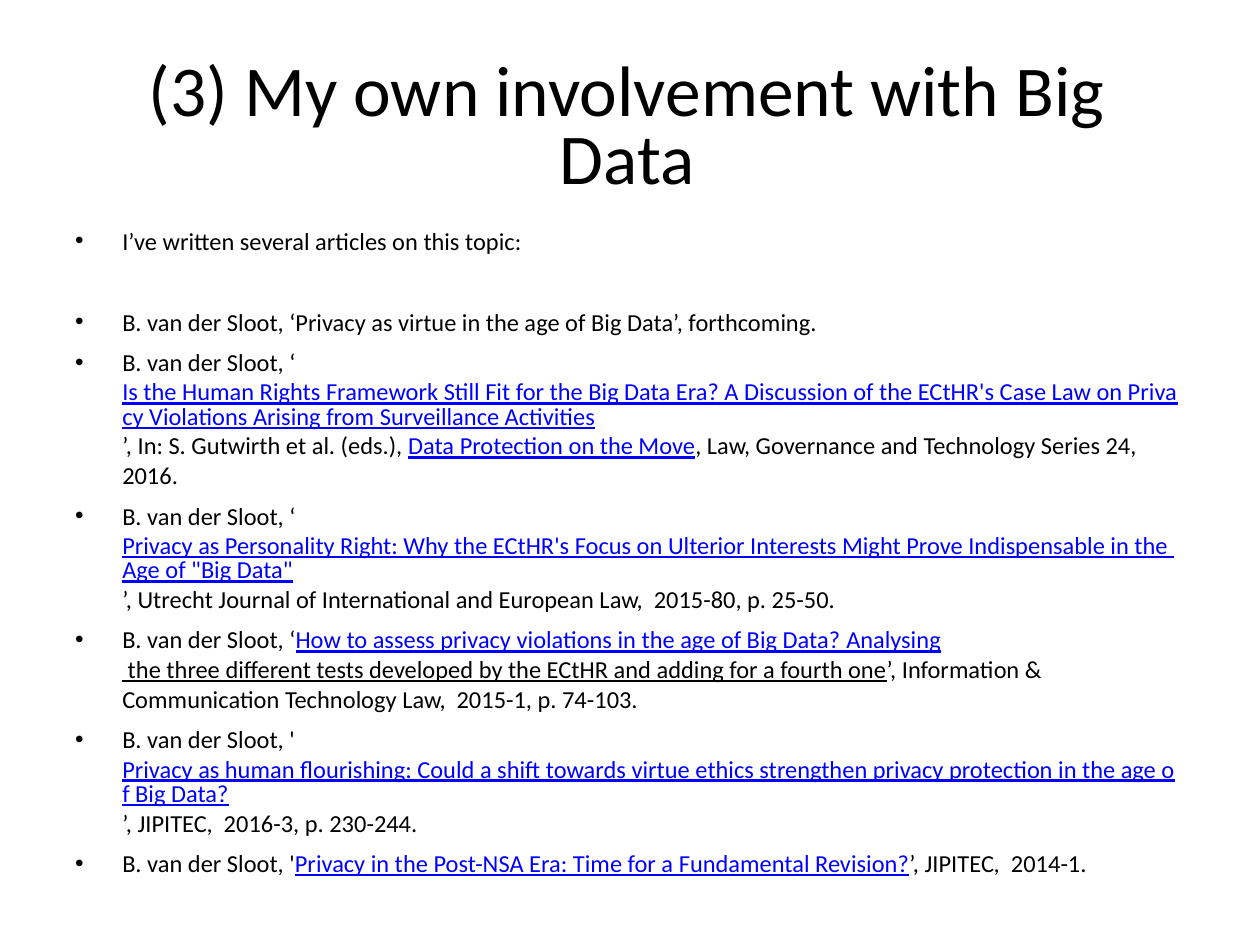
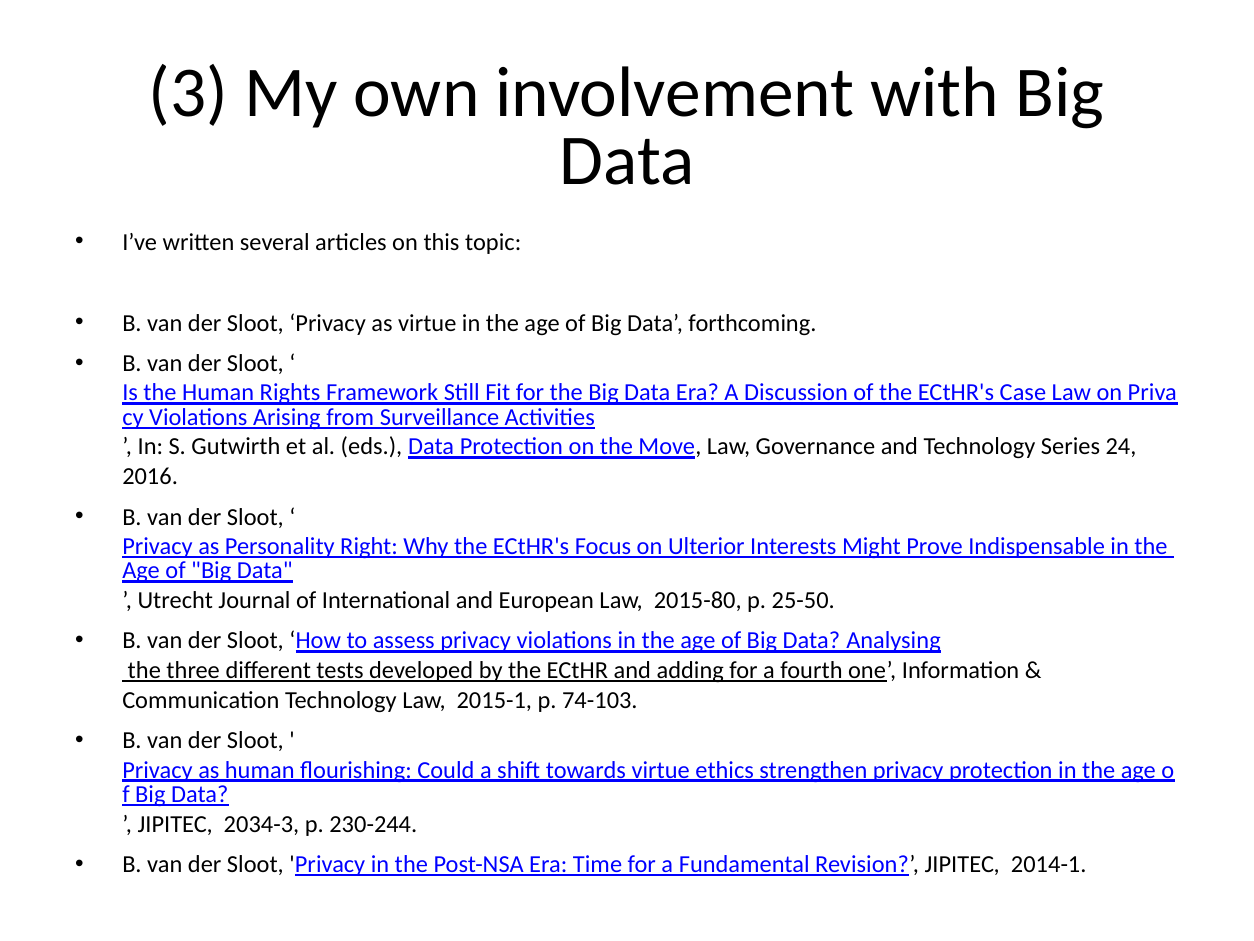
2016-3: 2016-3 -> 2034-3 (262, 824)
